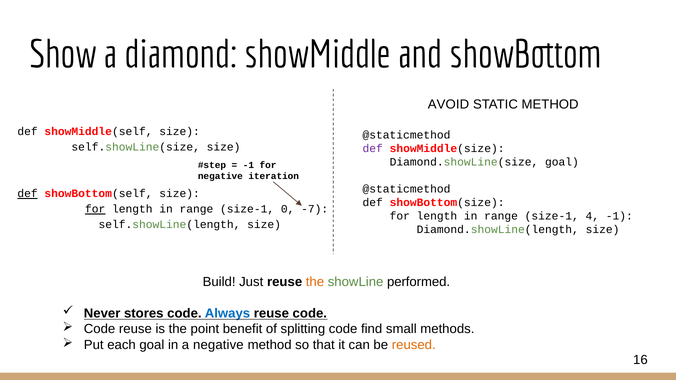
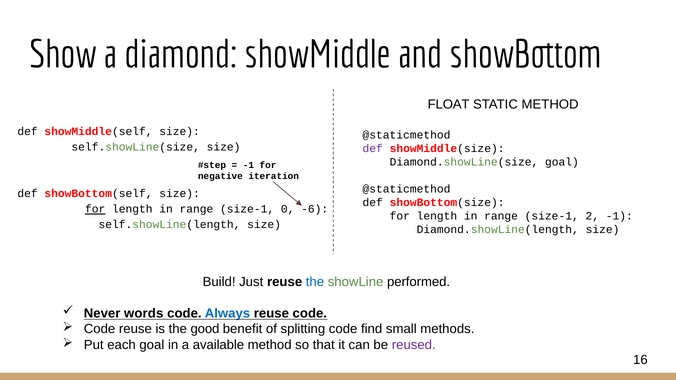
AVOID: AVOID -> FLOAT (449, 104)
def underline: present -> none (28, 194)
-7: -7 -> -6 (315, 209)
4: 4 -> 2 (592, 216)
the colour: orange -> blue (315, 282)
stores: stores -> words (144, 314)
point: point -> good (205, 329)
a negative: negative -> available (218, 345)
reused colour: orange -> purple (414, 345)
